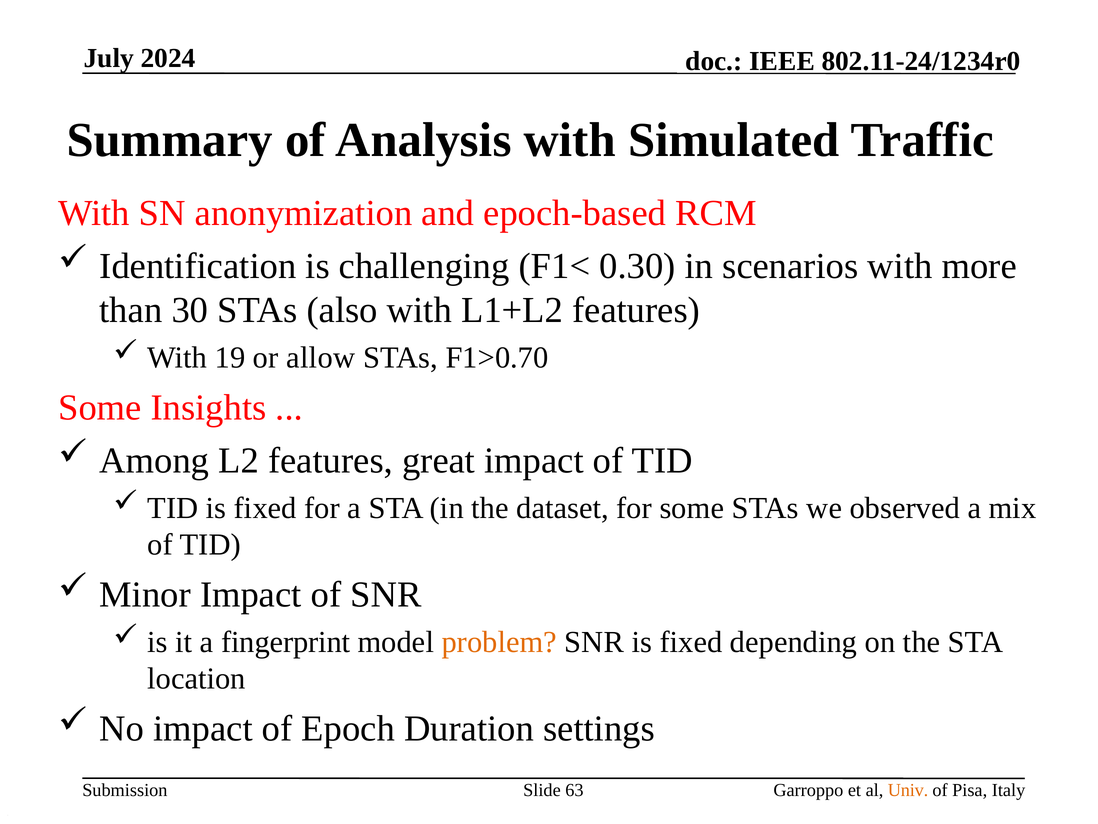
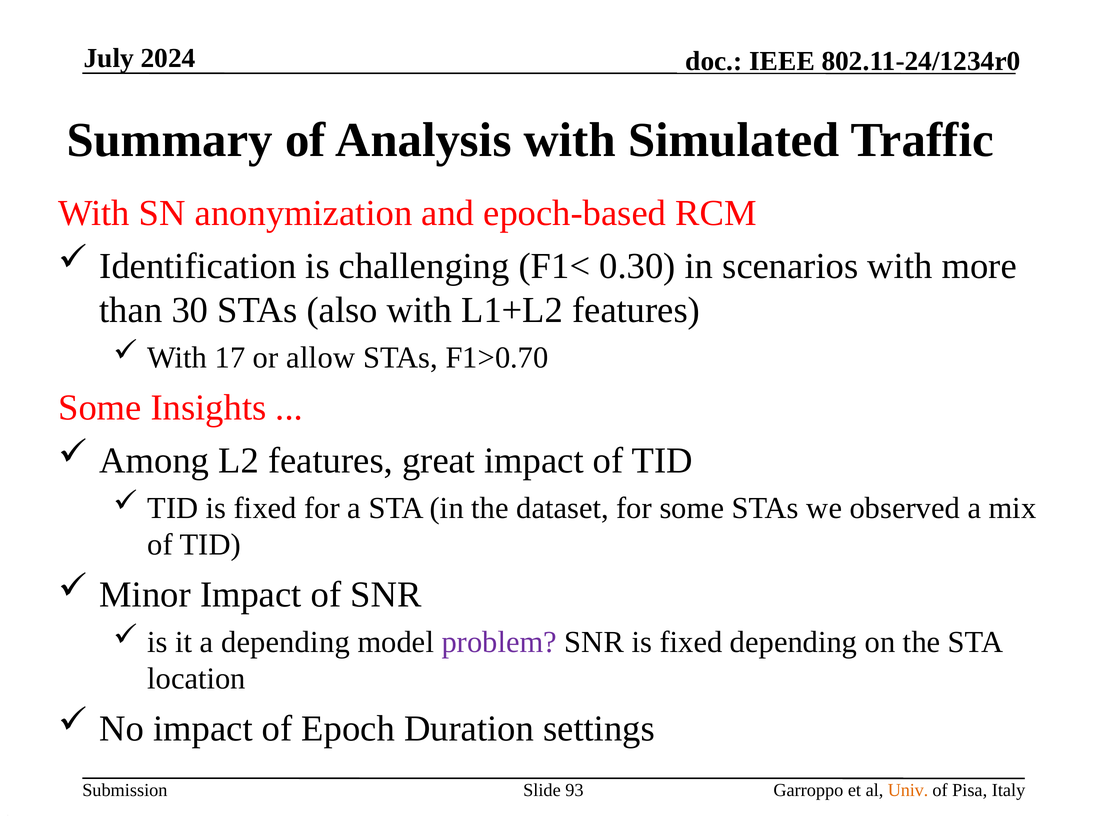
19: 19 -> 17 (230, 357)
a fingerprint: fingerprint -> depending (285, 642)
problem colour: orange -> purple (499, 642)
63: 63 -> 93 (574, 790)
